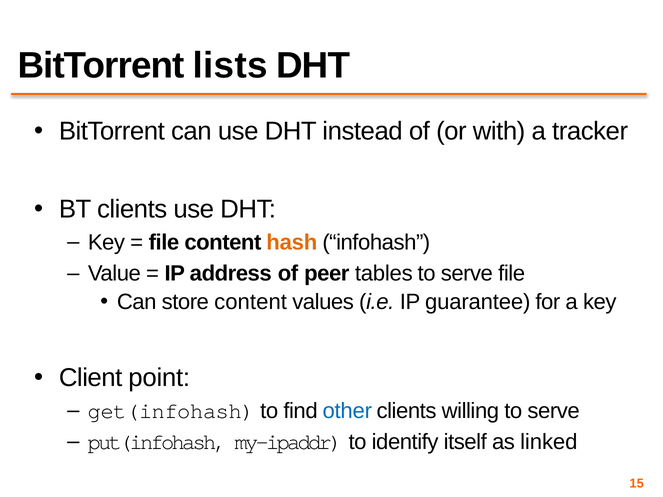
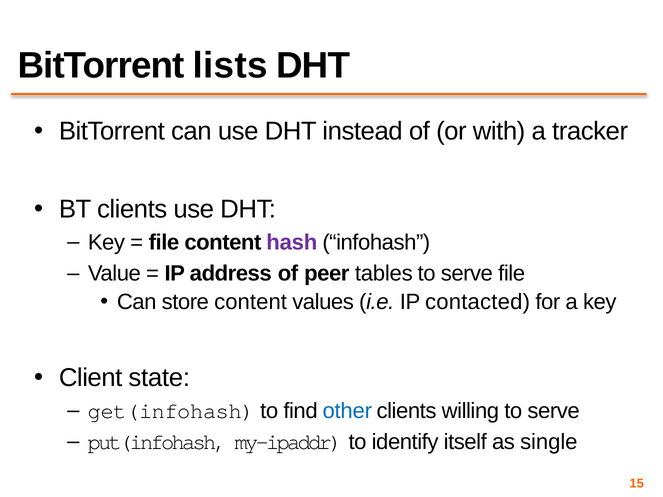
hash colour: orange -> purple (292, 243)
guarantee: guarantee -> contacted (478, 302)
point: point -> state (159, 378)
linked: linked -> single (549, 442)
